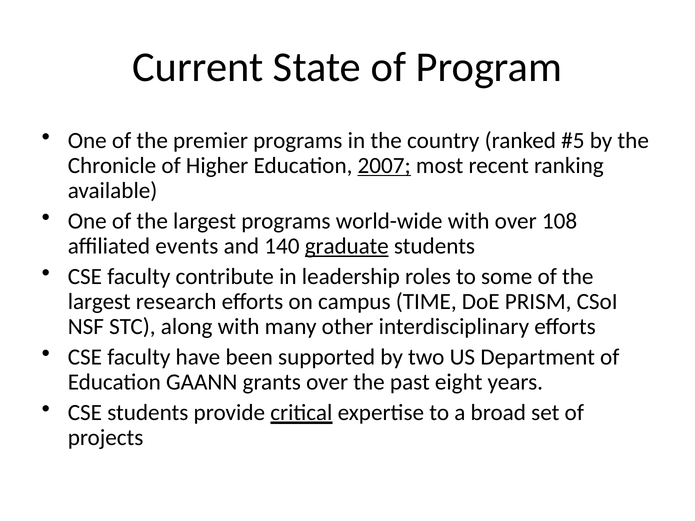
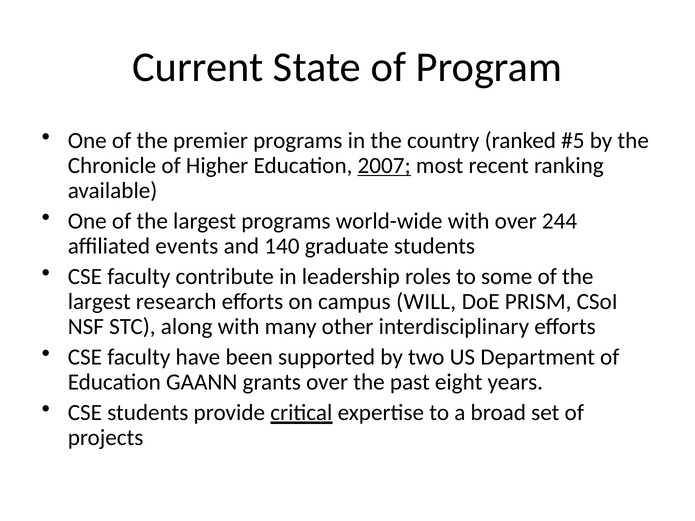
108: 108 -> 244 (560, 221)
graduate underline: present -> none (347, 246)
TIME: TIME -> WILL (426, 302)
